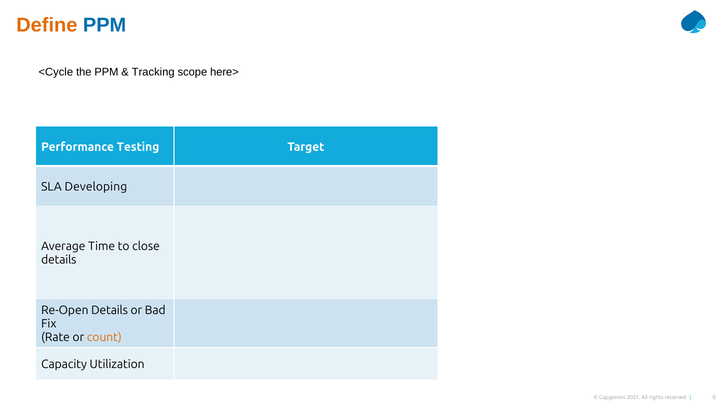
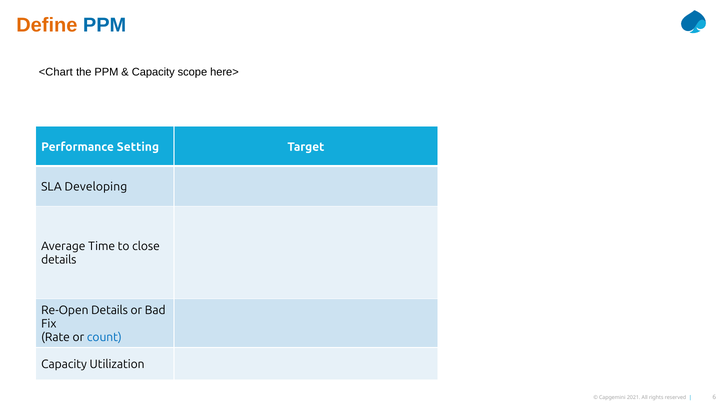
<Cycle: <Cycle -> <Chart (56, 72)
Tracking: Tracking -> Capacity (153, 72)
Testing: Testing -> Setting (138, 147)
count colour: orange -> blue (104, 337)
